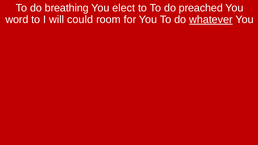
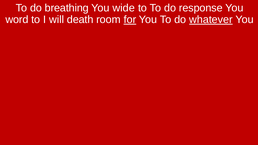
elect: elect -> wide (124, 8)
preached: preached -> response (201, 8)
could: could -> death (80, 20)
for underline: none -> present (130, 20)
